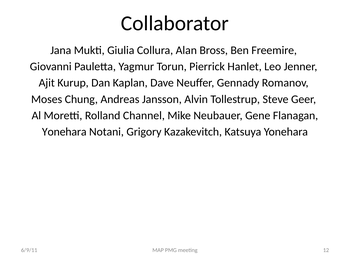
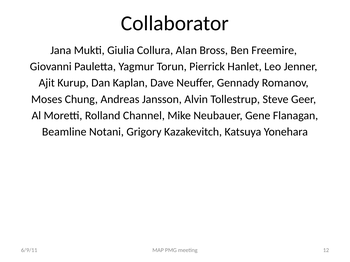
Yonehara: Yonehara -> Beamline (64, 132)
